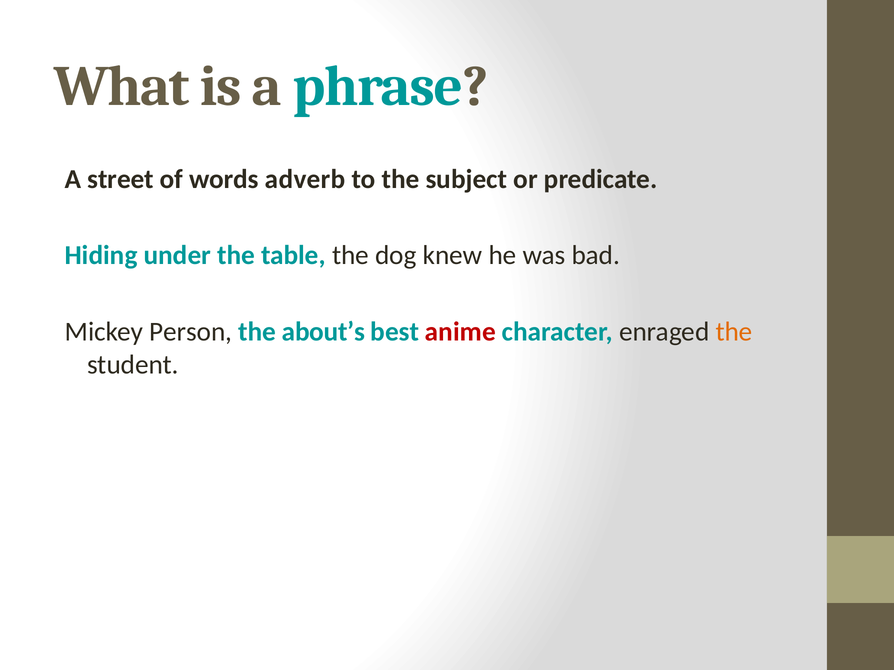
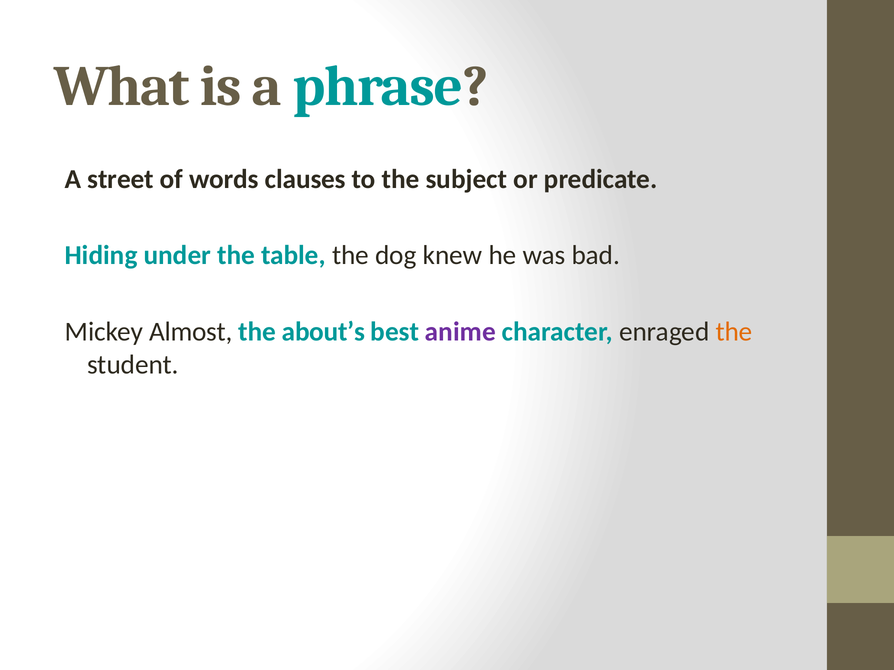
adverb: adverb -> clauses (305, 179)
Person: Person -> Almost (191, 332)
anime colour: red -> purple (460, 332)
